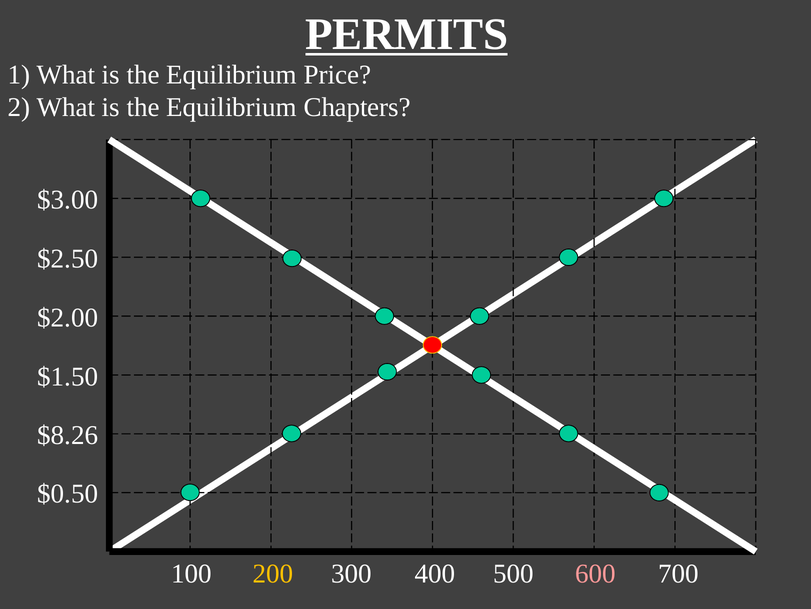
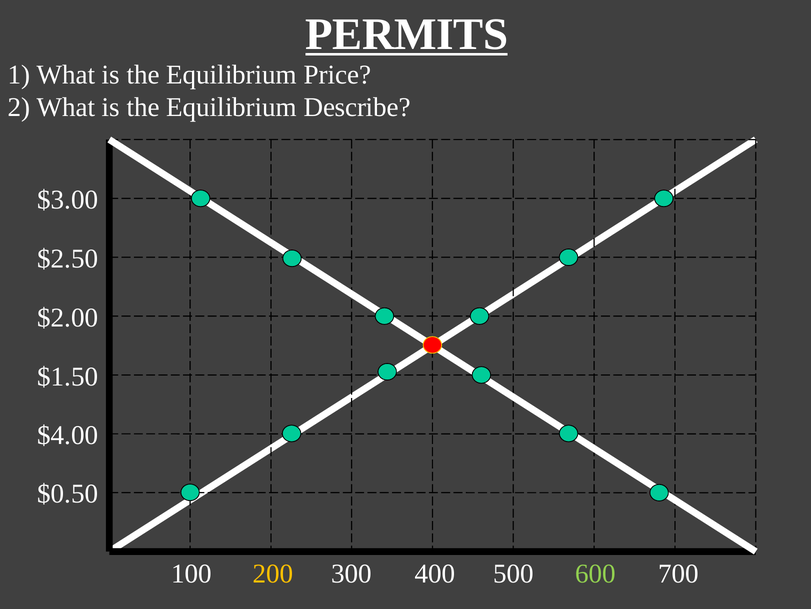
Chapters: Chapters -> Describe (357, 107)
$8.26: $8.26 -> $4.00 (68, 435)
600 colour: pink -> light green (595, 573)
